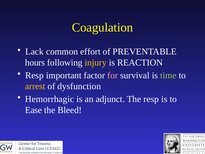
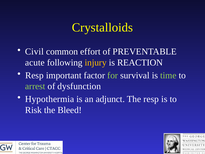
Coagulation: Coagulation -> Crystalloids (102, 27)
Lack: Lack -> Civil (34, 52)
hours: hours -> acute (35, 62)
for colour: pink -> light green (113, 75)
arrest colour: yellow -> light green (35, 86)
Hemorrhagic: Hemorrhagic -> Hypothermia (50, 99)
Ease: Ease -> Risk (33, 110)
